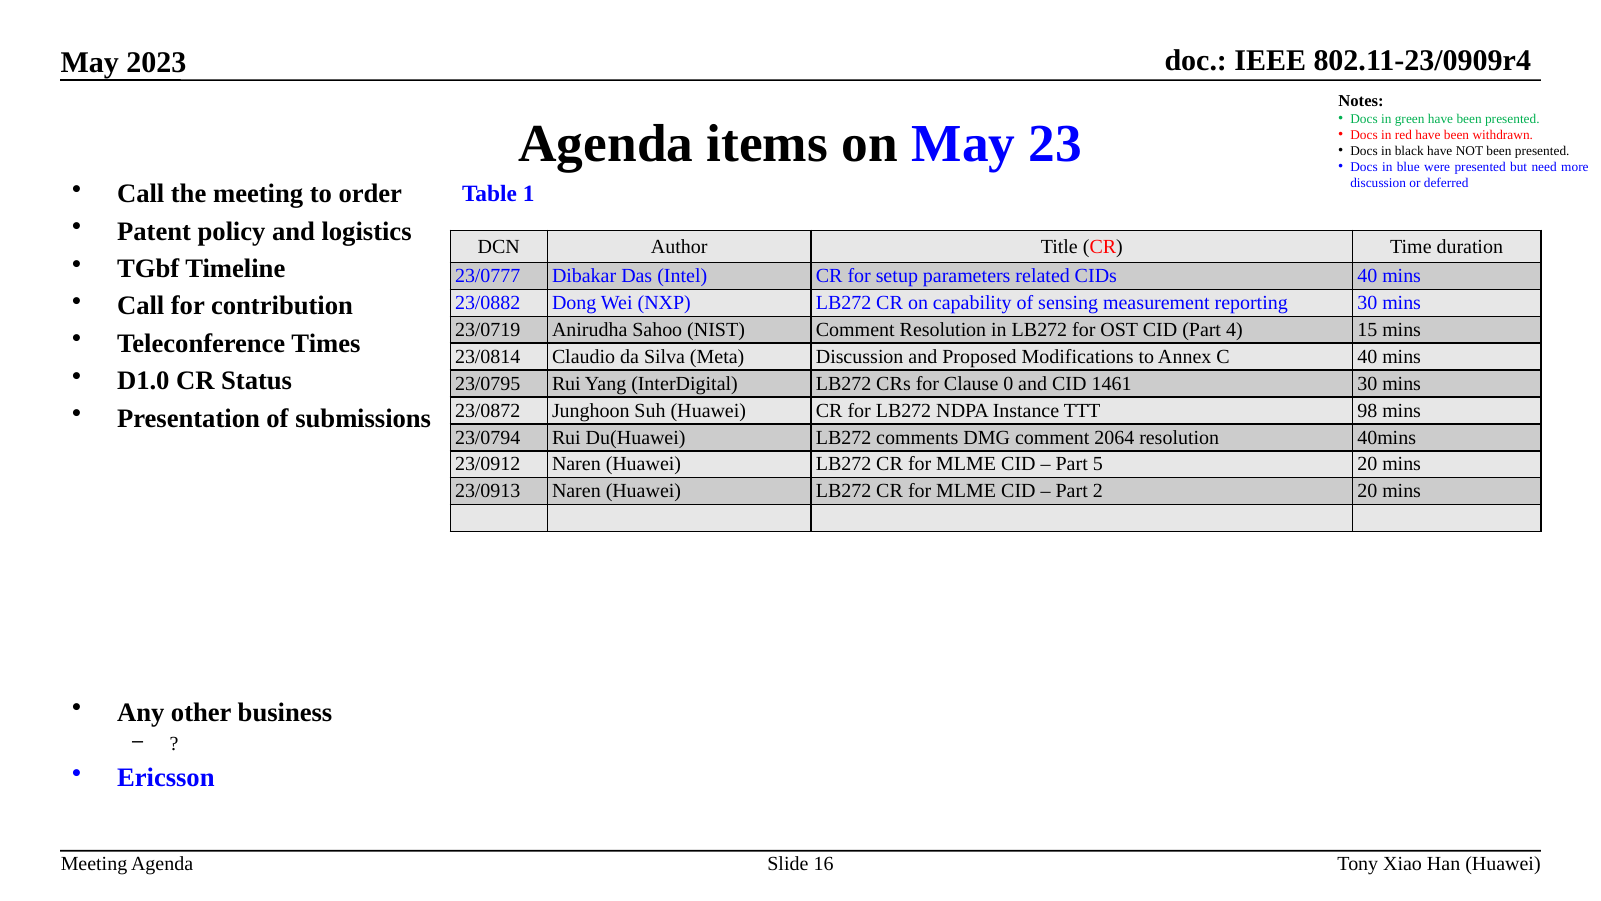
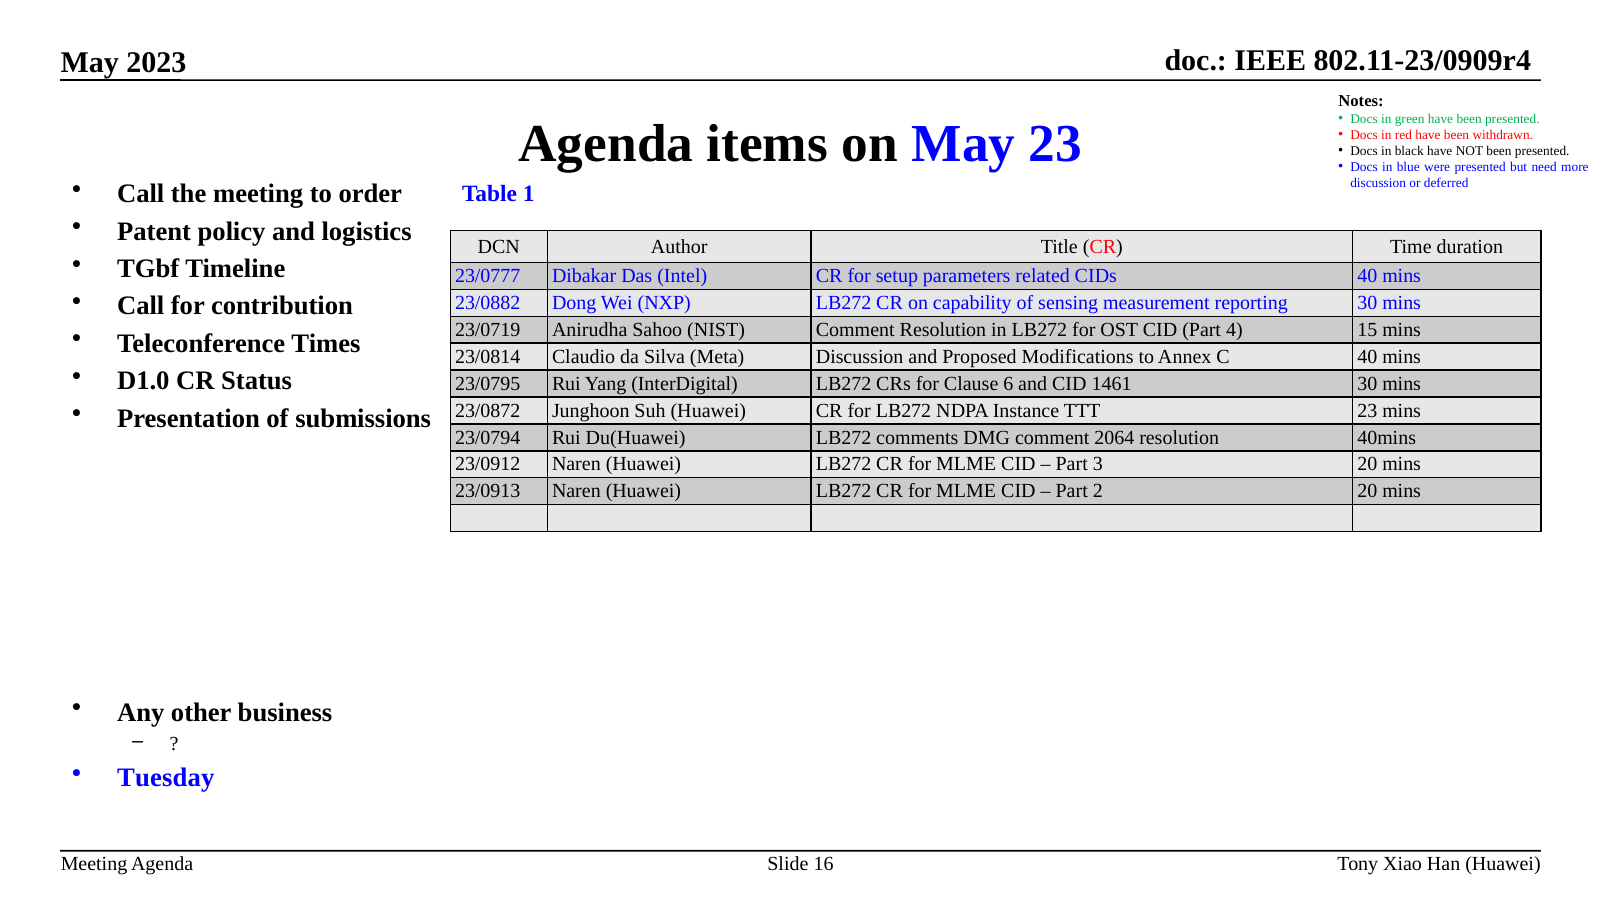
0: 0 -> 6 (1008, 383)
TTT 98: 98 -> 23 (1367, 410)
5: 5 -> 3 (1098, 464)
Ericsson: Ericsson -> Tuesday (166, 778)
